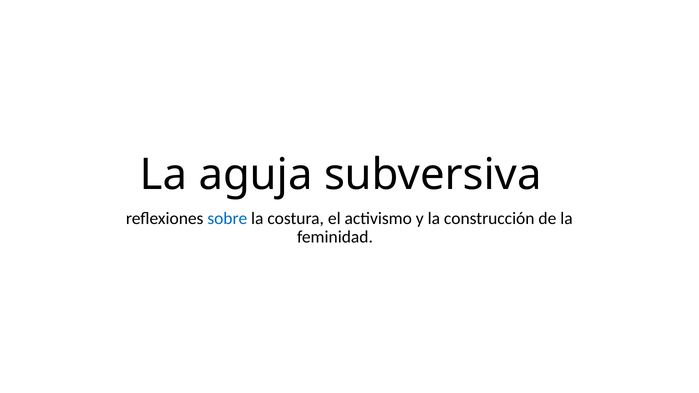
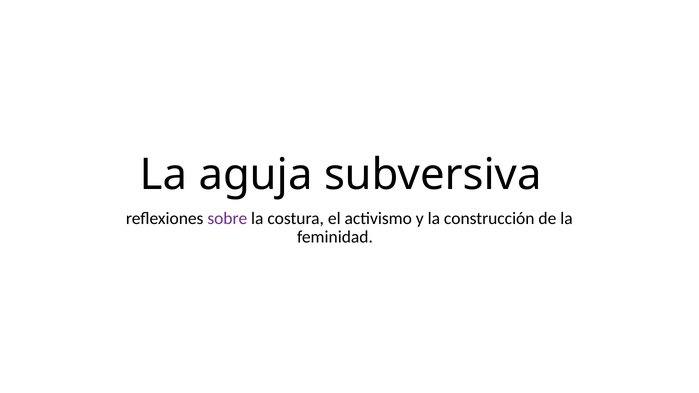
sobre colour: blue -> purple (227, 218)
